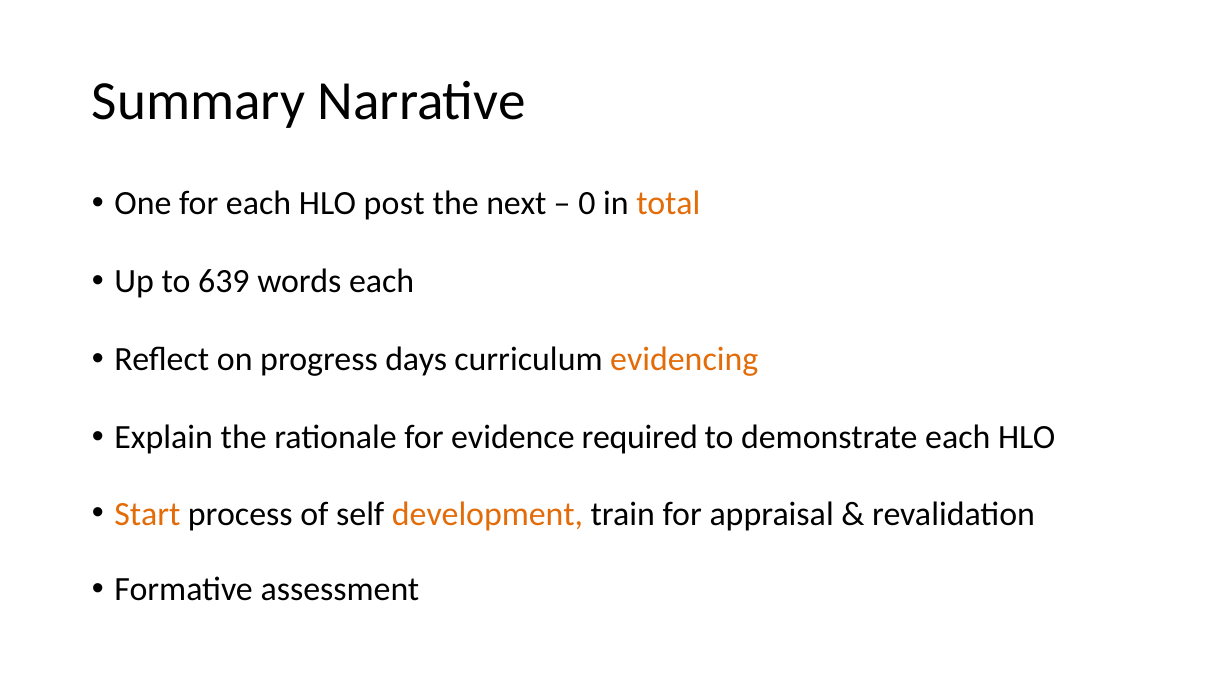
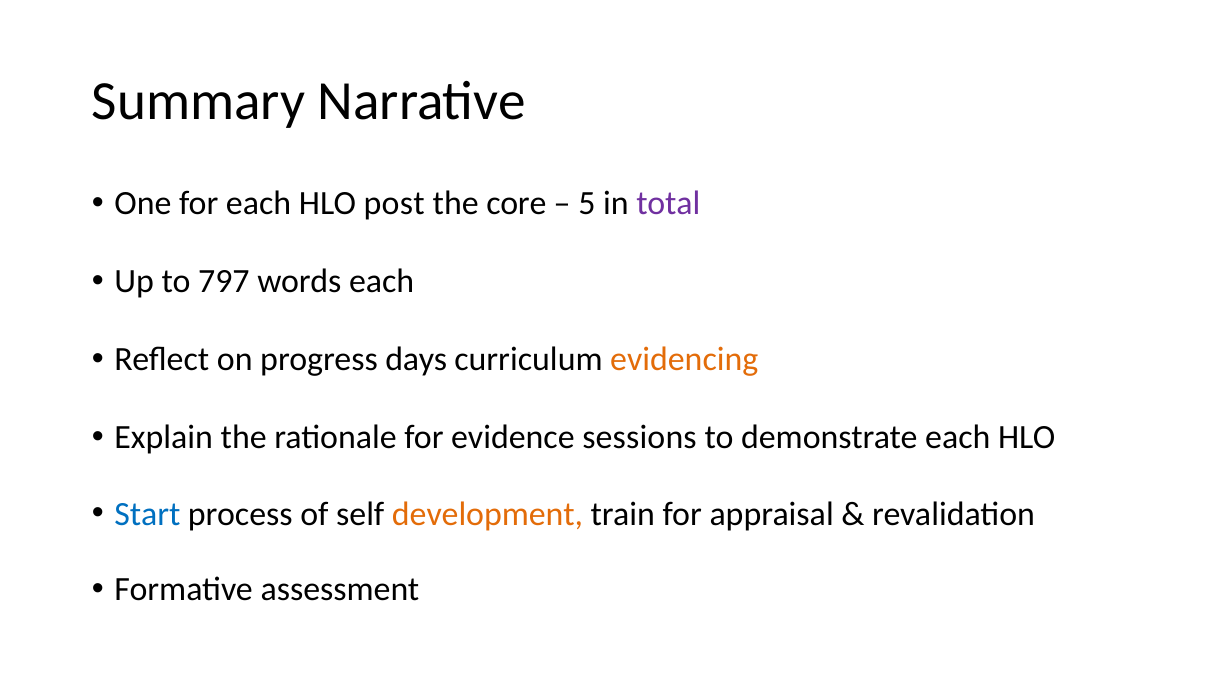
next: next -> core (516, 203)
0: 0 -> 5 (587, 203)
total colour: orange -> purple (668, 203)
639: 639 -> 797 (224, 281)
required: required -> sessions (640, 437)
Start colour: orange -> blue (147, 514)
